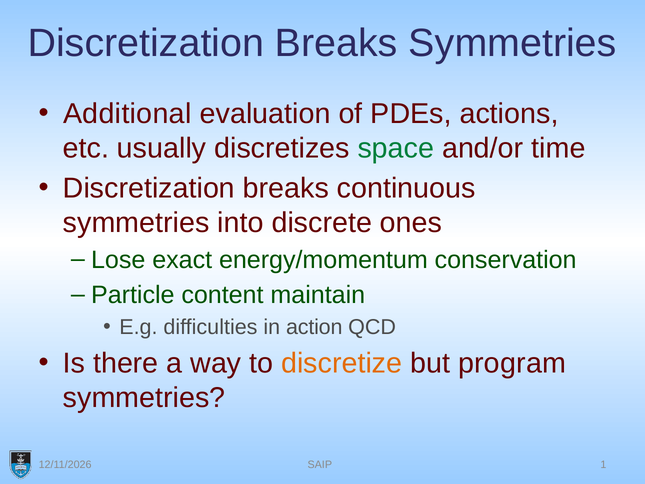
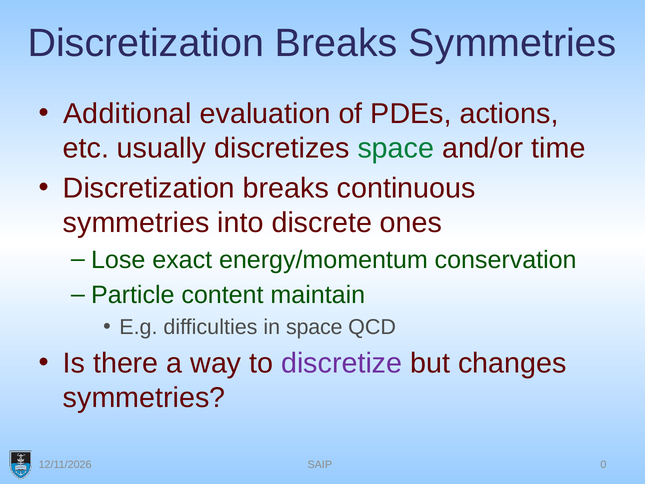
in action: action -> space (314, 327)
discretize colour: orange -> purple (342, 363)
program: program -> changes (512, 363)
1: 1 -> 0 (603, 465)
